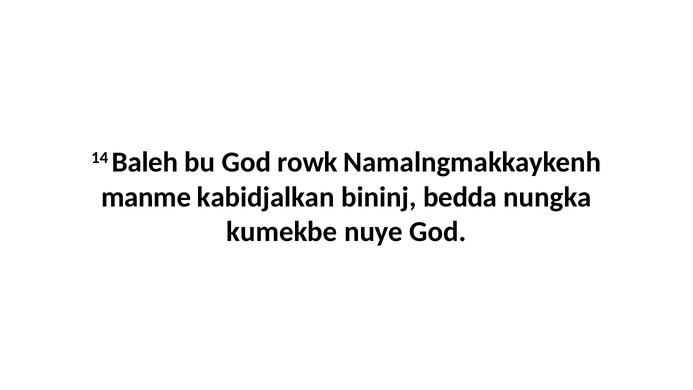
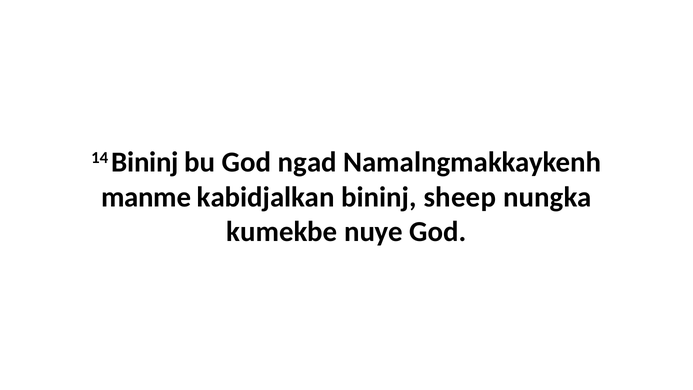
14 Baleh: Baleh -> Bininj (145, 162)
rowk: rowk -> ngad (307, 162)
bedda: bedda -> sheep (460, 197)
